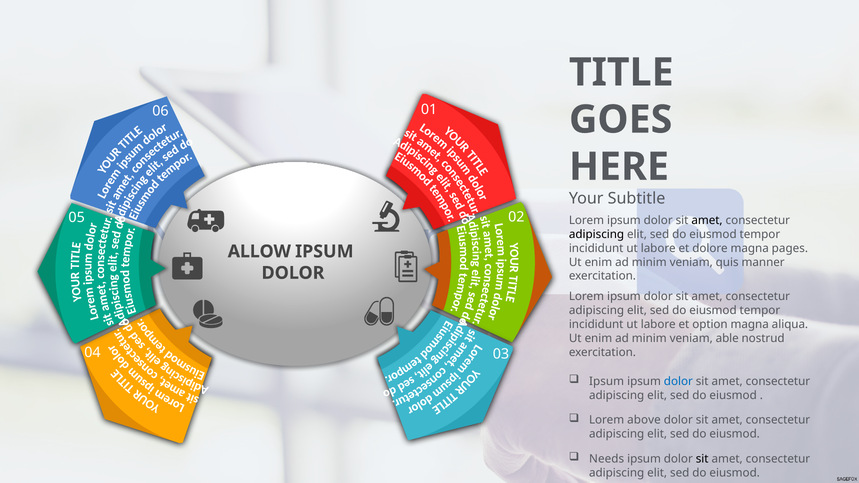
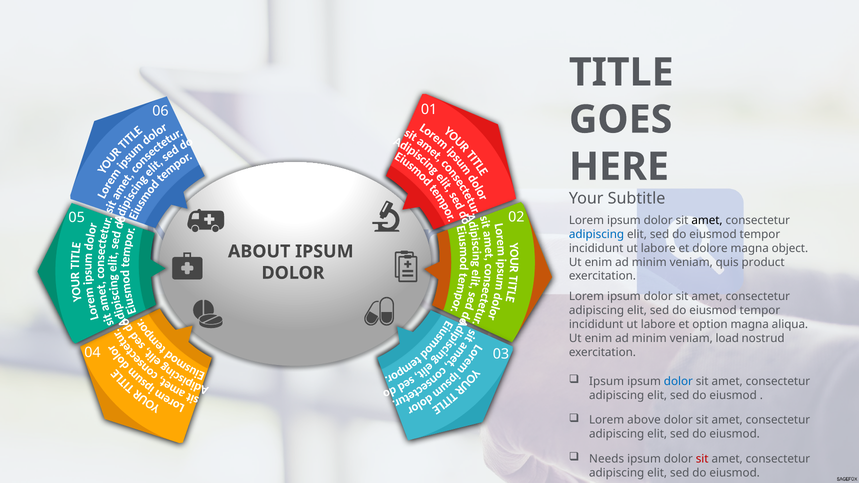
adipiscing colour: black -> blue (597, 234)
pages: pages -> object (790, 248)
ALLOW: ALLOW -> ABOUT (259, 252)
manner: manner -> product (763, 262)
able: able -> load (727, 339)
sit colour: black -> red (702, 459)
